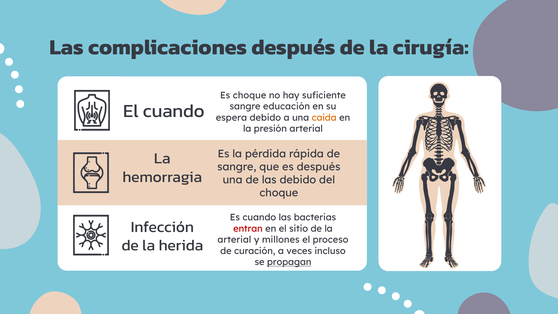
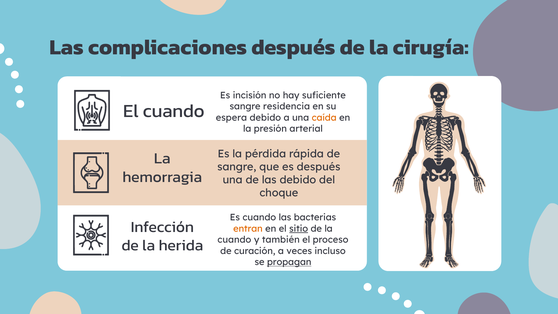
Es choque: choque -> incisión (250, 95)
educación: educación -> residencia (287, 107)
entran colour: red -> orange (248, 229)
sitio underline: none -> present (299, 229)
arterial: arterial -> cuando (234, 240)
millones: millones -> también (281, 240)
